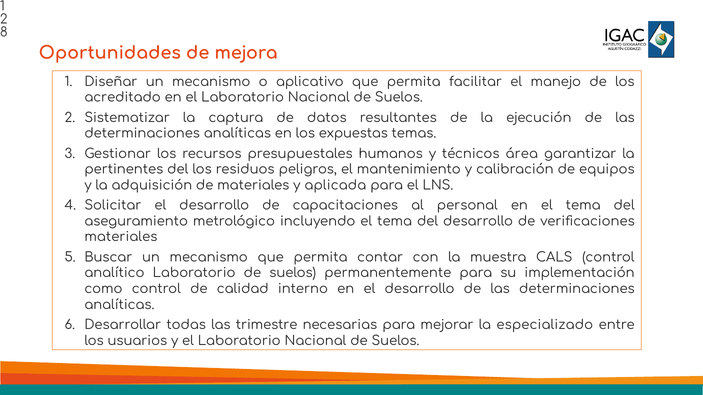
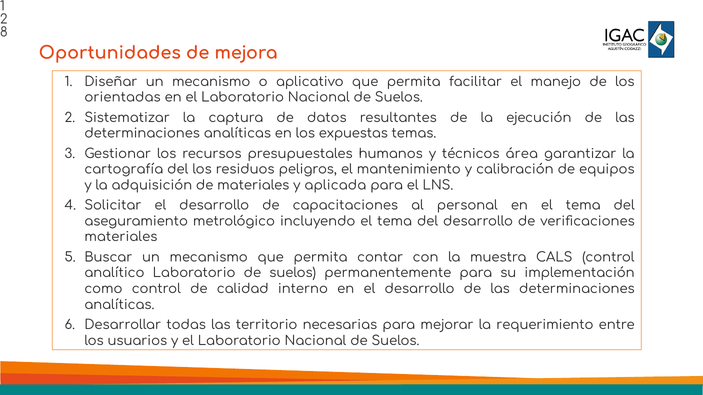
acreditado: acreditado -> orientadas (123, 98)
pertinentes: pertinentes -> cartografía (124, 170)
trimestre: trimestre -> territorio (267, 325)
especializado: especializado -> requerimiento (545, 325)
